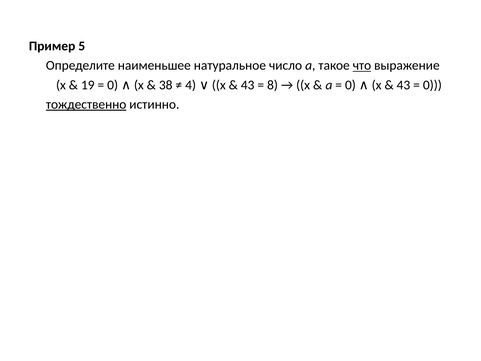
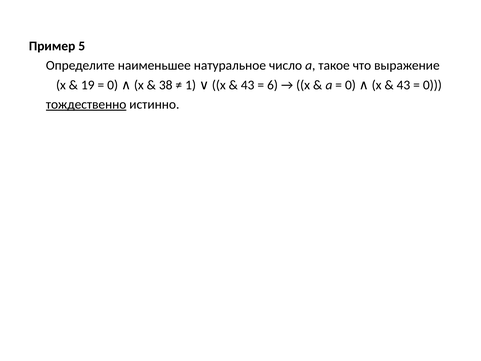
что underline: present -> none (362, 65)
4: 4 -> 1 (191, 85)
8: 8 -> 6 (273, 85)
